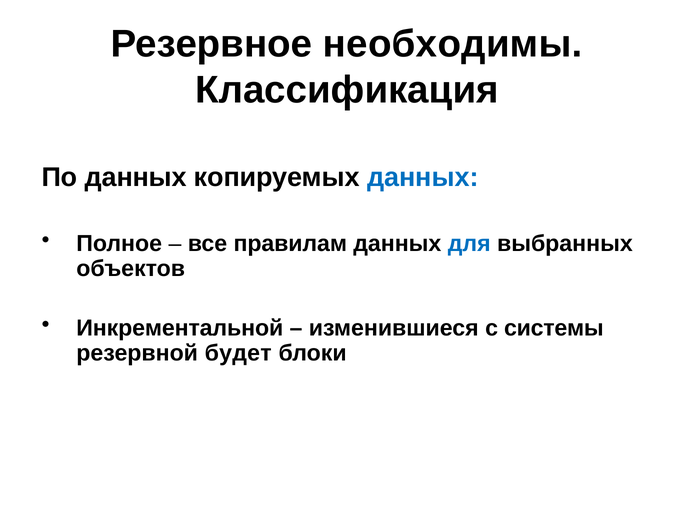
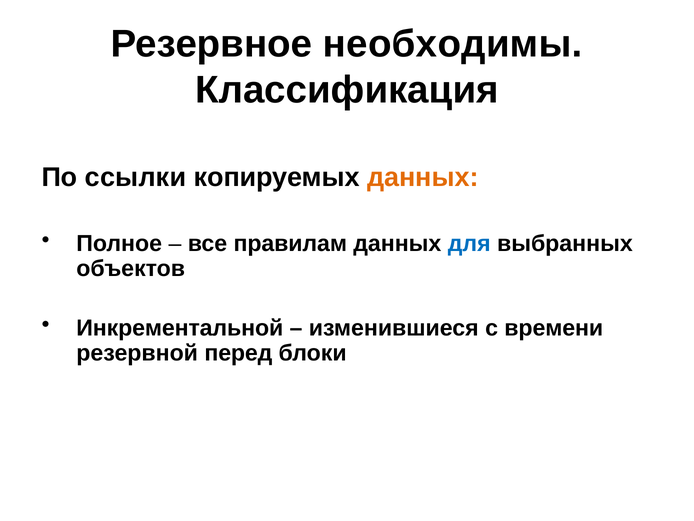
По данных: данных -> ссылки (136, 177)
данных colour: blue -> orange (423, 177)
системы: системы -> времени (554, 328)
будет: будет -> перед (238, 353)
